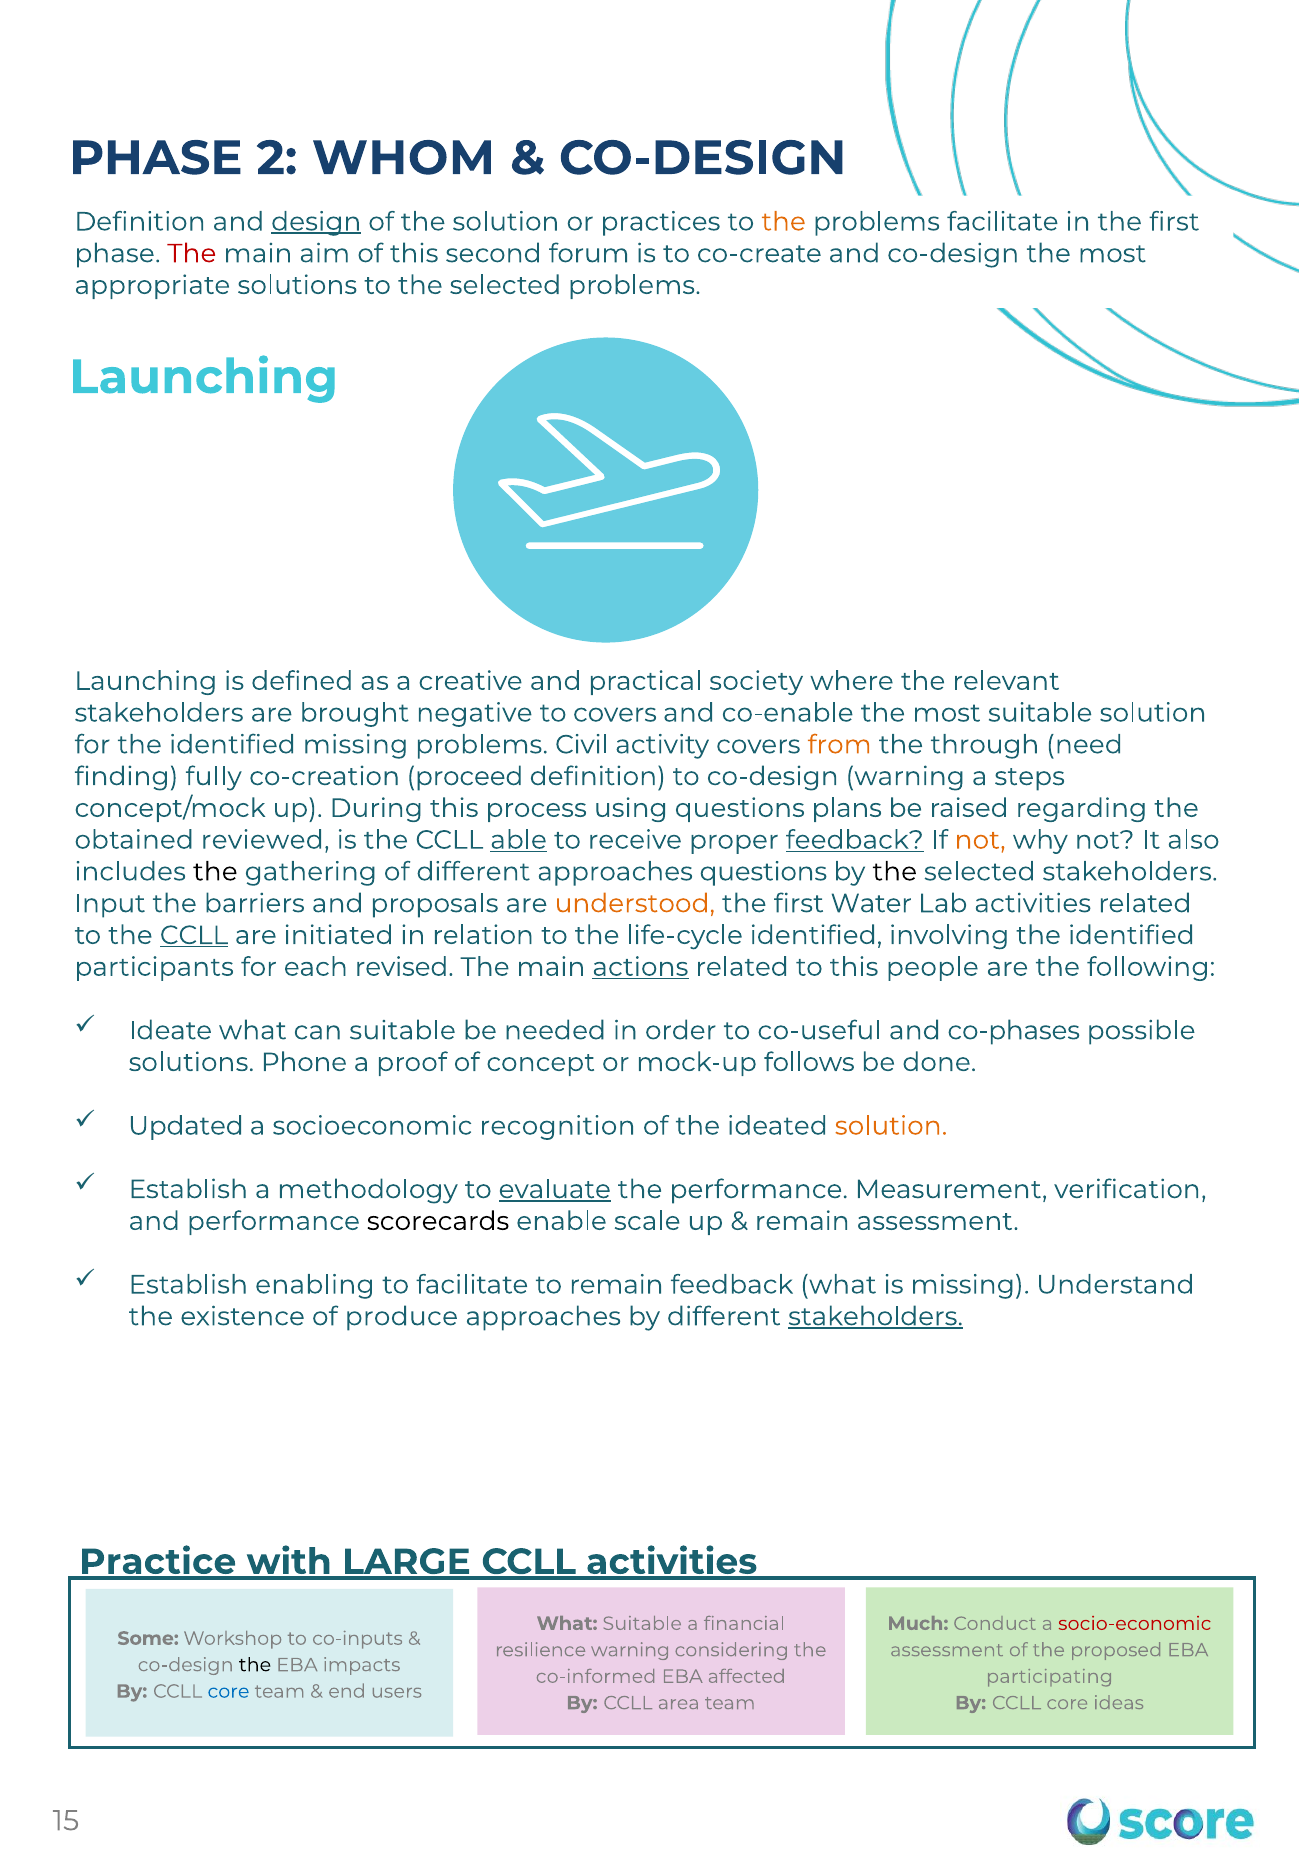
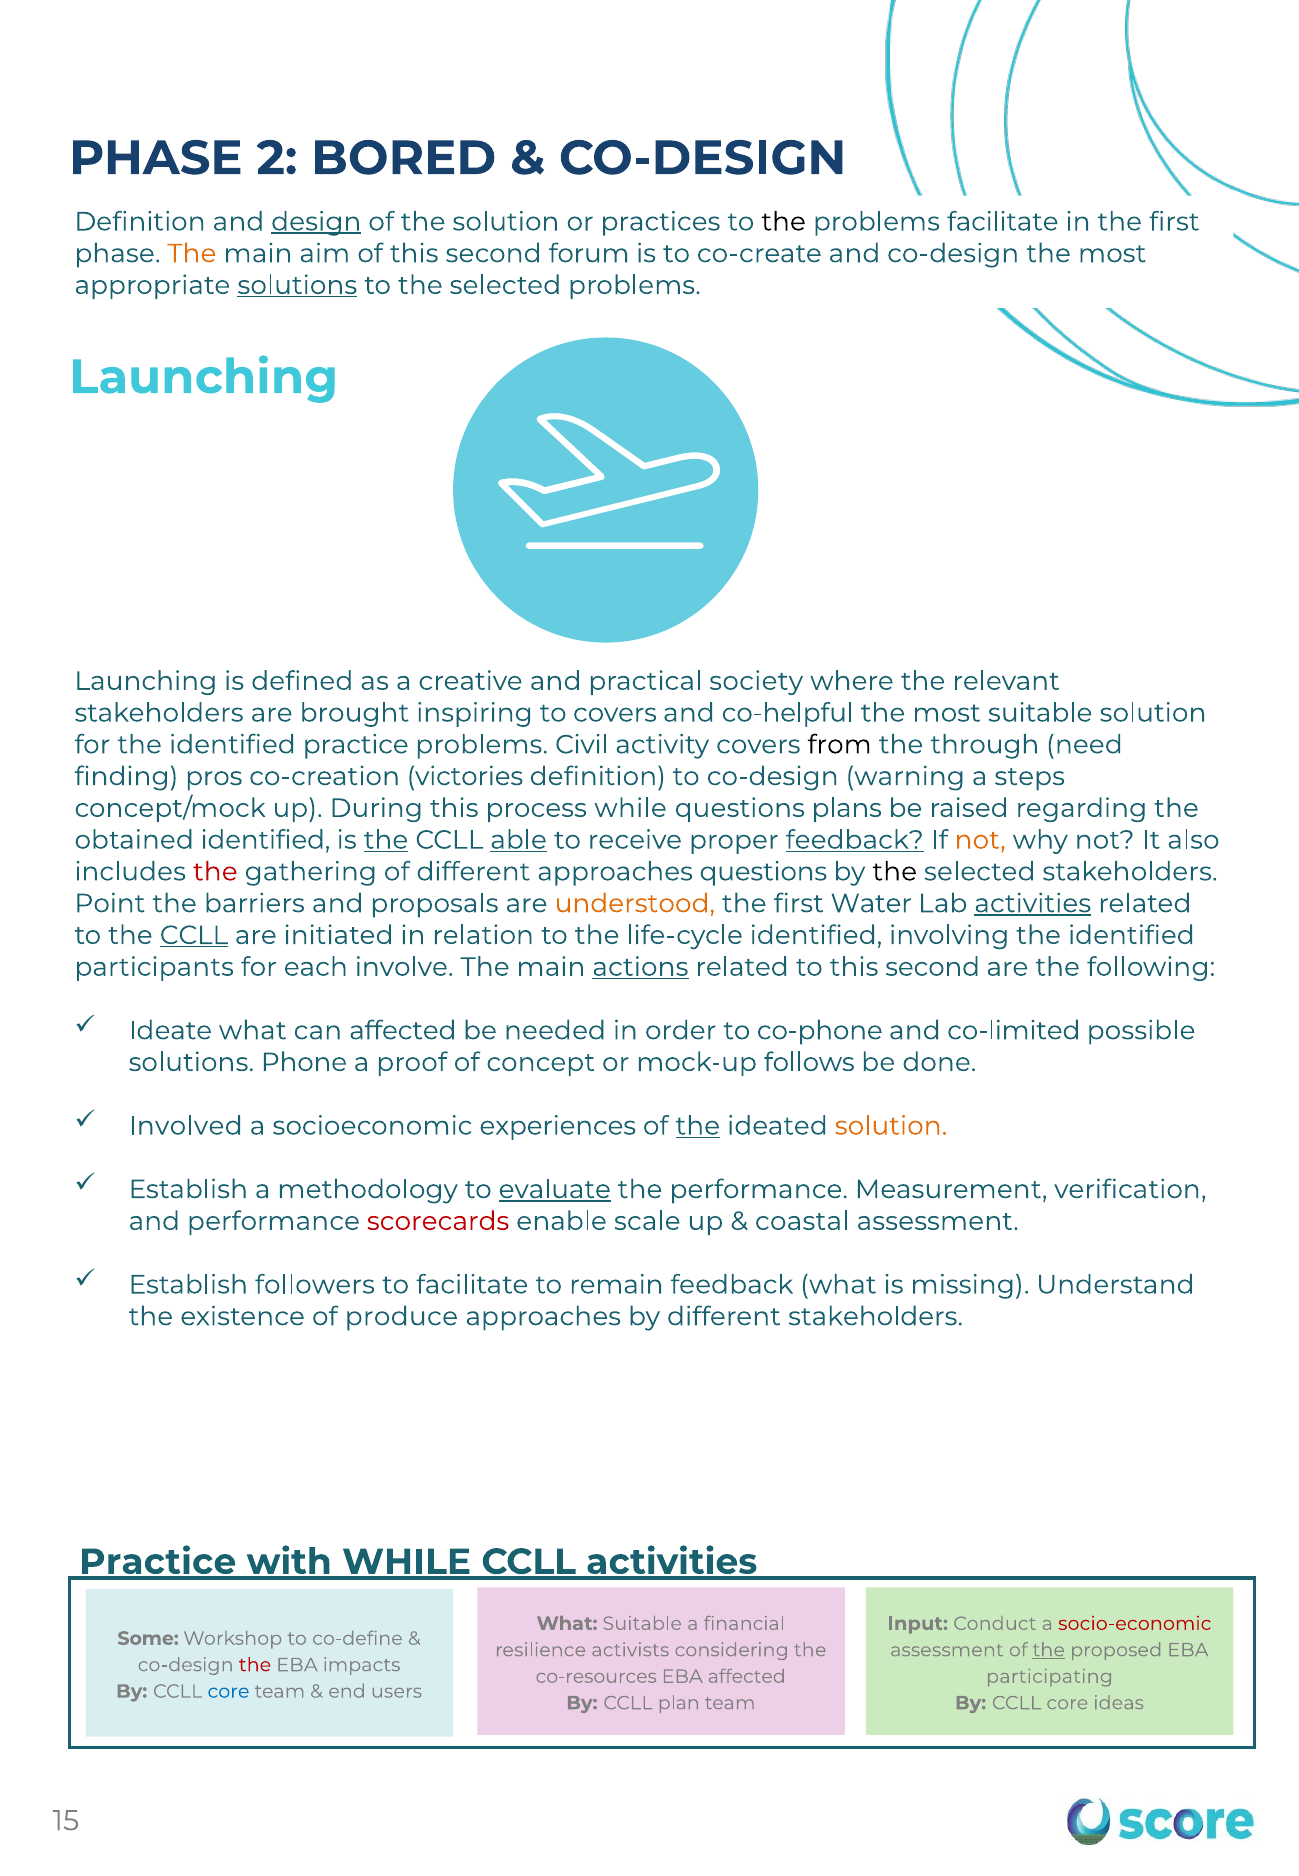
WHOM: WHOM -> BORED (404, 158)
the colour: orange -> black (784, 222)
The colour: red -> orange (192, 254)
solutions underline: none -> present (297, 285)
negative: negative -> inspiring (474, 713)
co-enable: co-enable -> co-helpful (788, 713)
identified missing: missing -> practice (356, 745)
from colour: orange -> black (840, 745)
fully: fully -> pros (214, 777)
proceed: proceed -> victories (465, 777)
process using: using -> while (631, 808)
obtained reviewed: reviewed -> identified (265, 840)
the underline: none -> present (386, 840)
the colour: black -> red (215, 872)
Input: Input -> Point (110, 904)
activities underline: none -> present (1033, 904)
revised: revised -> involve (404, 967)
to this people: people -> second (933, 967)
can suitable: suitable -> affected (403, 1031)
co-useful: co-useful -> co-phone (820, 1031)
co-phases: co-phases -> co-limited (1014, 1031)
Updated: Updated -> Involved (186, 1126)
recognition: recognition -> experiences (558, 1126)
the underline: none -> present (698, 1126)
scorecards colour: black -> red (438, 1221)
remain: remain -> coastal (802, 1221)
enabling: enabling -> followers (315, 1285)
stakeholders underline: present -> none (876, 1317)
with LARGE: LARGE -> WHILE (407, 1562)
Much: Much -> Input (918, 1624)
co-inputs: co-inputs -> co-define (357, 1639)
resilience warning: warning -> activists (630, 1650)
the underline: none -> present (1049, 1650)
the colour: black -> red (255, 1665)
co-informed: co-informed -> co-resources (596, 1677)
area: area -> plan (679, 1703)
